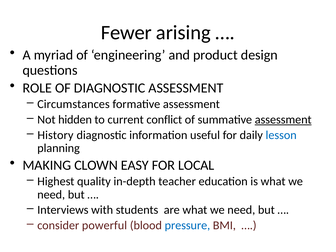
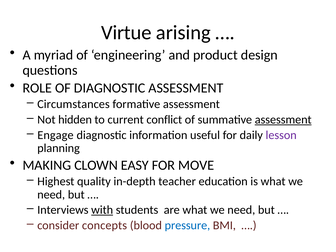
Fewer: Fewer -> Virtue (126, 33)
History: History -> Engage (55, 135)
lesson colour: blue -> purple (281, 135)
LOCAL: LOCAL -> MOVE (196, 165)
with underline: none -> present (102, 210)
powerful: powerful -> concepts (104, 225)
